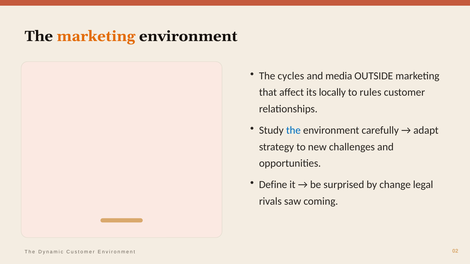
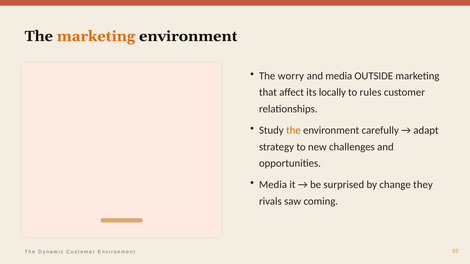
cycles: cycles -> worry (291, 76)
the colour: blue -> orange (293, 130)
Define: Define -> Media (273, 185)
legal: legal -> they (423, 185)
